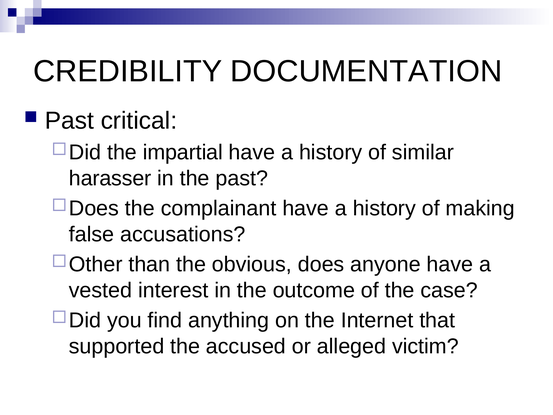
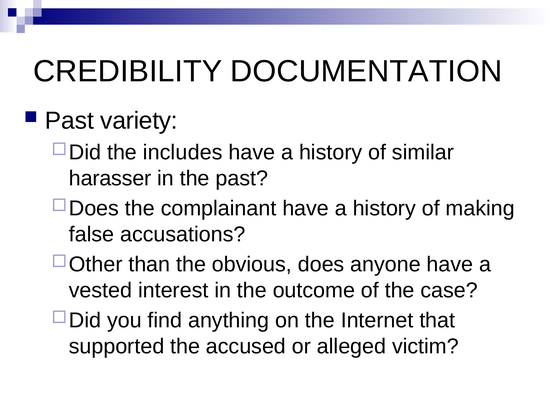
critical: critical -> variety (139, 121)
impartial: impartial -> includes (183, 152)
